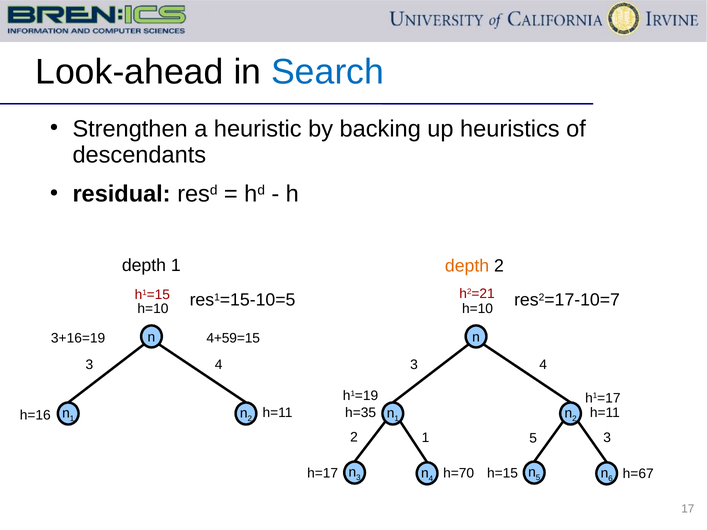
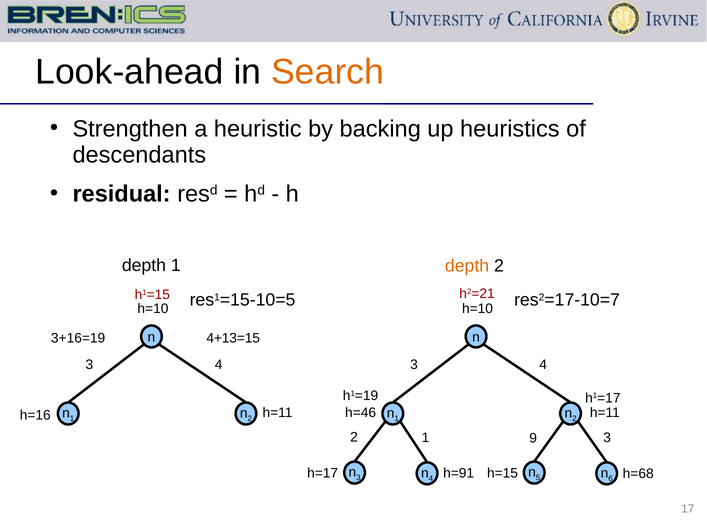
Search colour: blue -> orange (328, 72)
4+59=15: 4+59=15 -> 4+13=15 (233, 338)
h=35: h=35 -> h=46 (361, 413)
1 5: 5 -> 9 (533, 439)
h=70: h=70 -> h=91 (459, 473)
h=67: h=67 -> h=68 (638, 474)
